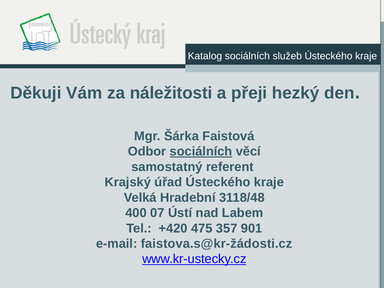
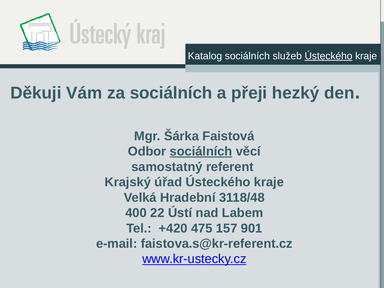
Ústeckého underline: none -> present (328, 56)
za náležitosti: náležitosti -> sociálních (171, 93)
07: 07 -> 22 (157, 213)
357: 357 -> 157 (227, 228)
faistova.s@kr-žádosti.cz: faistova.s@kr-žádosti.cz -> faistova.s@kr-referent.cz (217, 244)
